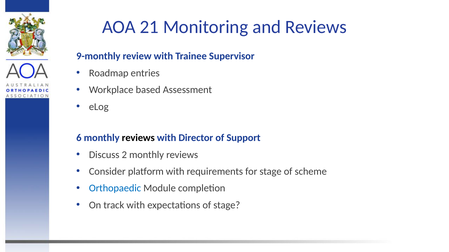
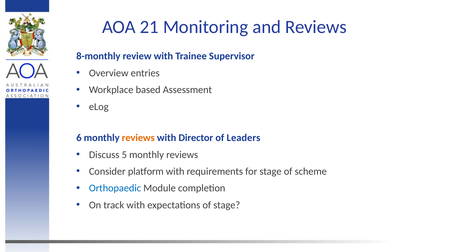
9-monthly: 9-monthly -> 8-monthly (98, 56)
Roadmap: Roadmap -> Overview (109, 73)
reviews colour: black -> orange (138, 138)
Support: Support -> Leaders (243, 138)
2: 2 -> 5 (124, 155)
